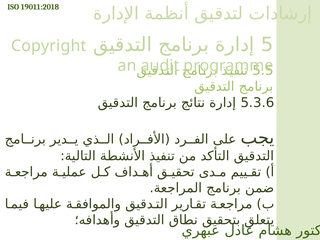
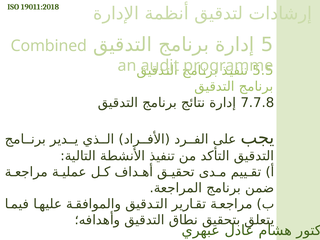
Copyright: Copyright -> Combined (49, 46)
5.3.6: 5.3.6 -> 7.7.8 (257, 103)
